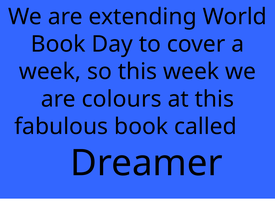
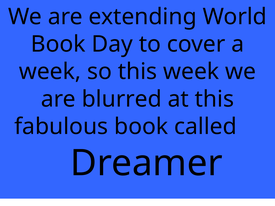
colours: colours -> blurred (122, 99)
